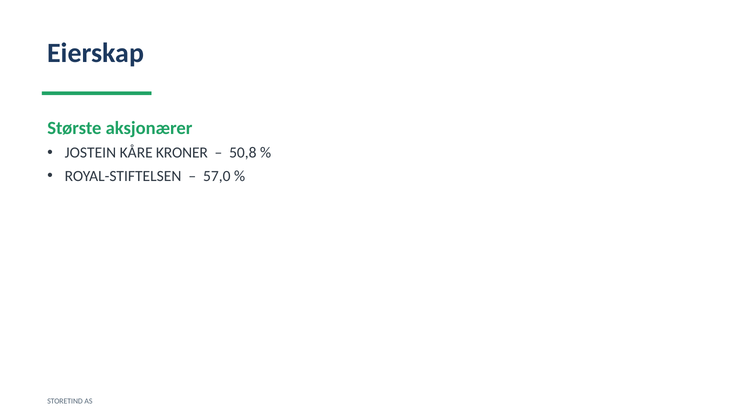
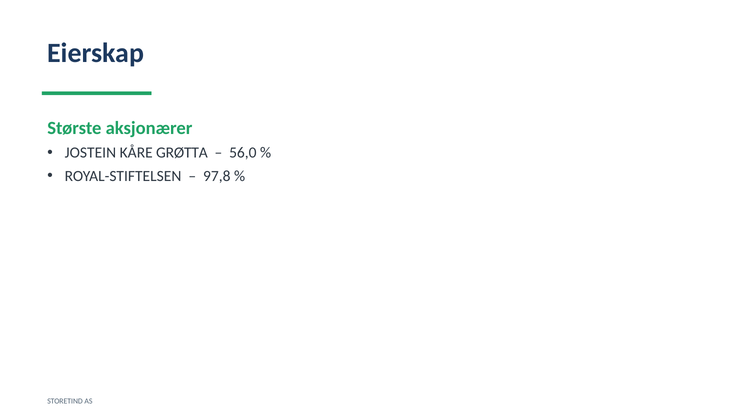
KRONER: KRONER -> GRØTTA (182, 153)
50,8: 50,8 -> 56,0 (243, 153)
57,0: 57,0 -> 97,8 (217, 176)
